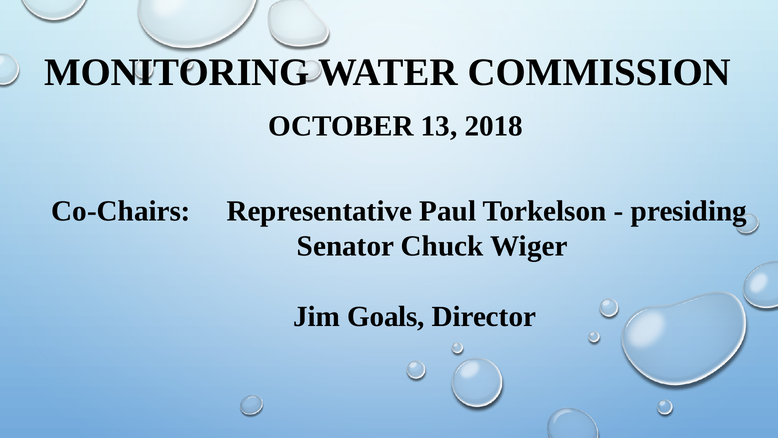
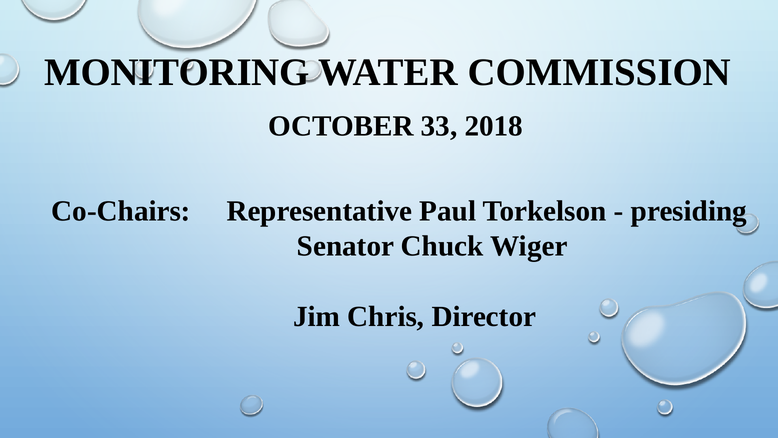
13: 13 -> 33 (439, 126)
Goals: Goals -> Chris (386, 316)
